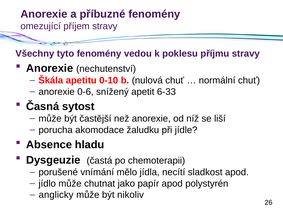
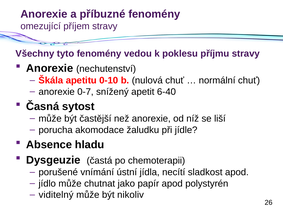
0-6: 0-6 -> 0-7 (85, 92)
6-33: 6-33 -> 6-40 (166, 92)
mělo: mělo -> ústní (127, 172)
anglicky: anglicky -> viditelný (56, 195)
